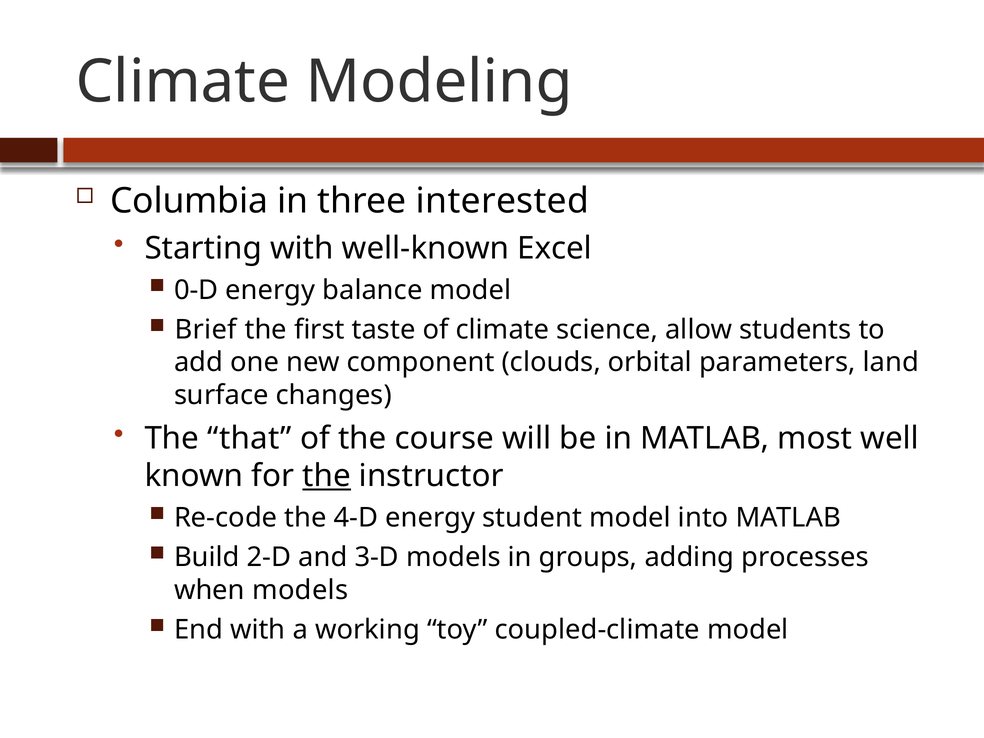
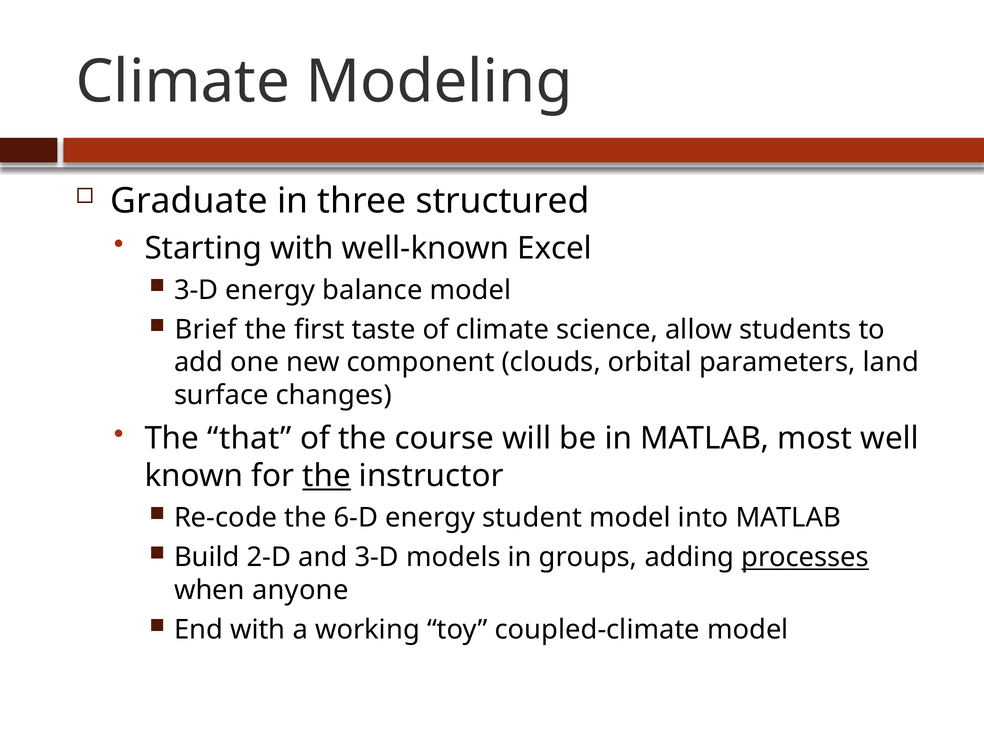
Columbia: Columbia -> Graduate (189, 201)
interested: interested -> structured (503, 201)
0-D: 0-D -> 3-D (196, 290)
4-D: 4-D -> 6-D (356, 518)
processes underline: none -> present (805, 557)
when models: models -> anyone (300, 590)
